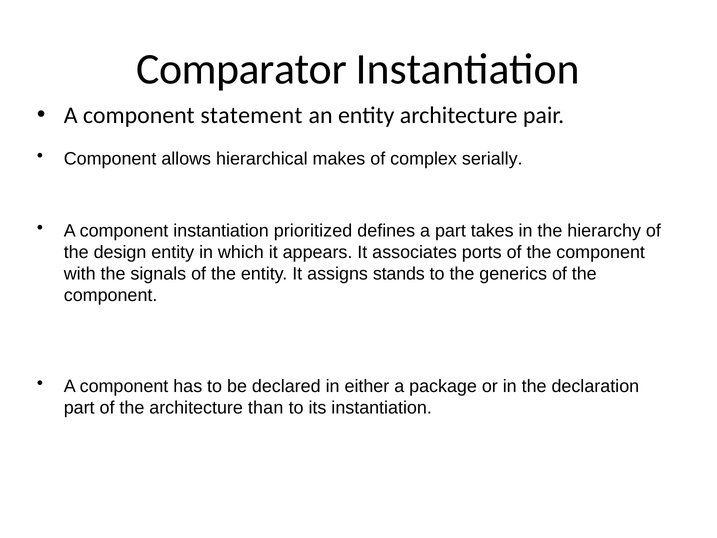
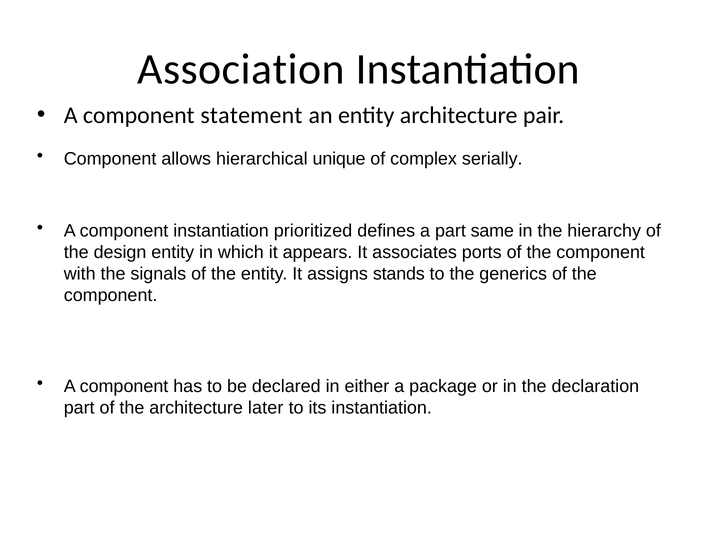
Comparator: Comparator -> Association (241, 69)
makes: makes -> unique (339, 159)
takes: takes -> same (492, 231)
than: than -> later (266, 407)
